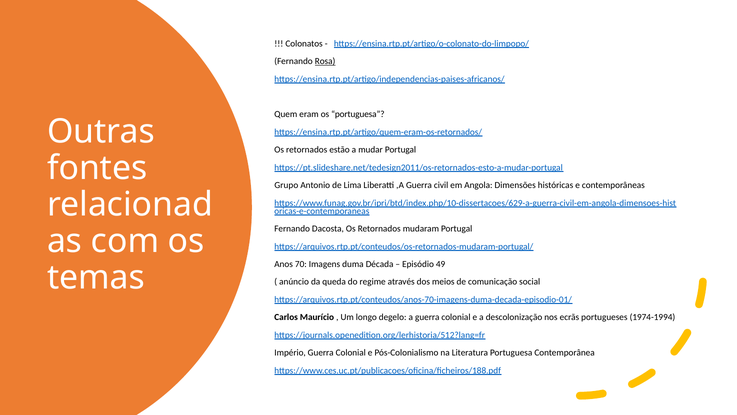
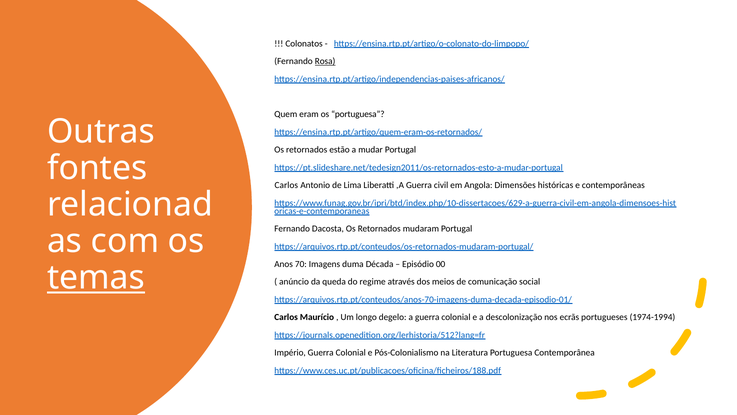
Grupo: Grupo -> Carlos (286, 185)
49: 49 -> 00 (441, 264)
temas underline: none -> present (96, 277)
